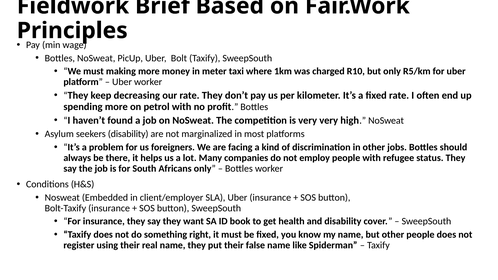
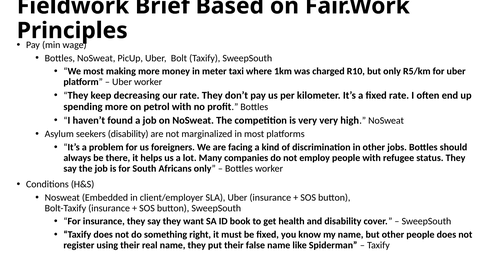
We must: must -> most (93, 71)
